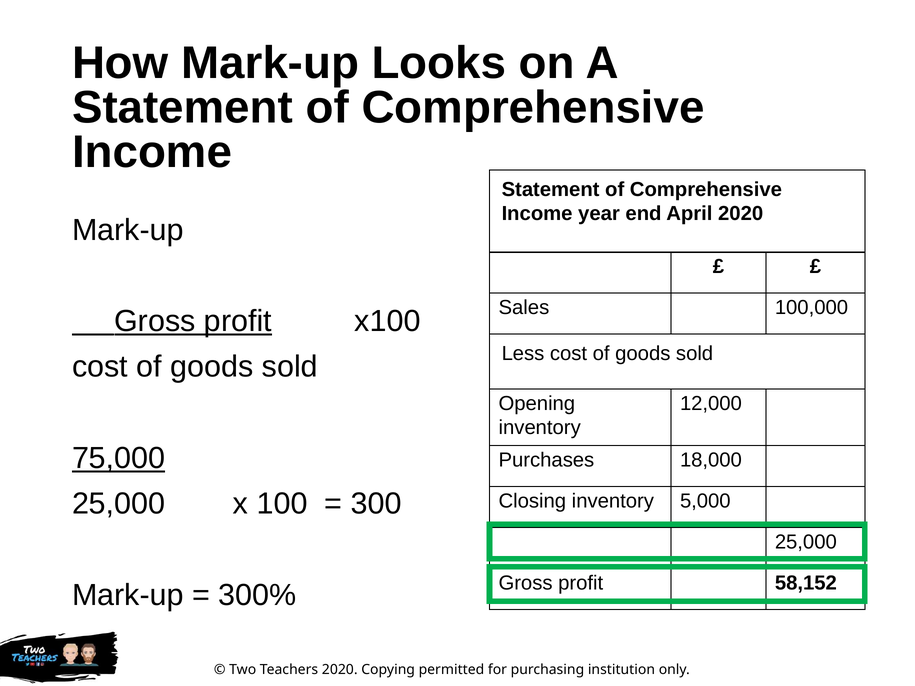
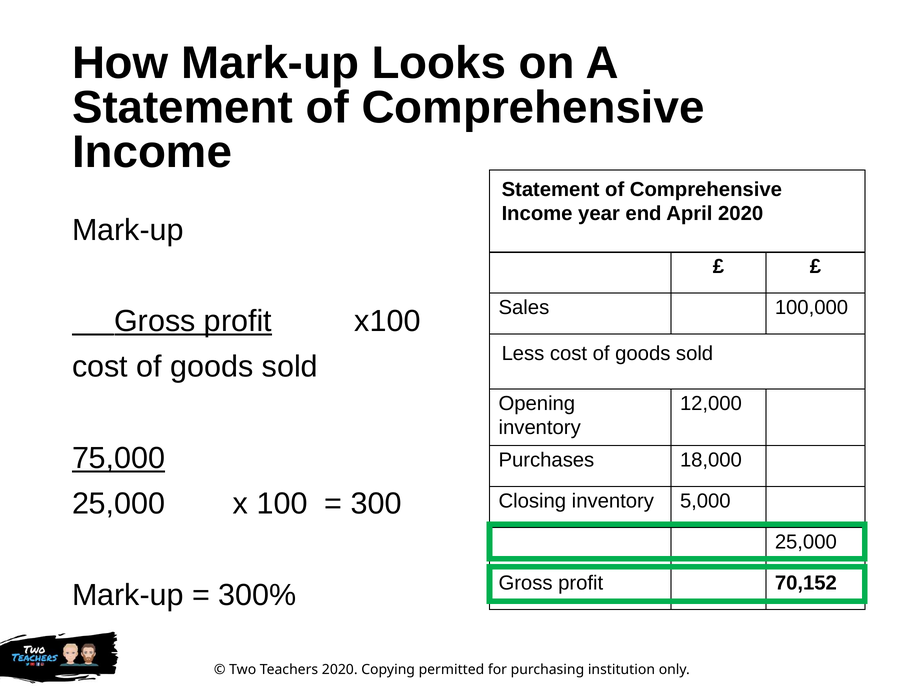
58,152: 58,152 -> 70,152 (806, 583)
